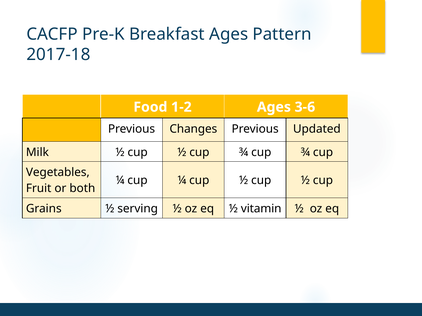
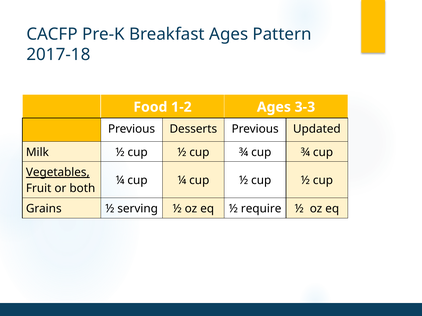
3-6: 3-6 -> 3-3 (305, 107)
Changes: Changes -> Desserts (193, 129)
Vegetables underline: none -> present (58, 173)
vitamin: vitamin -> require (261, 209)
